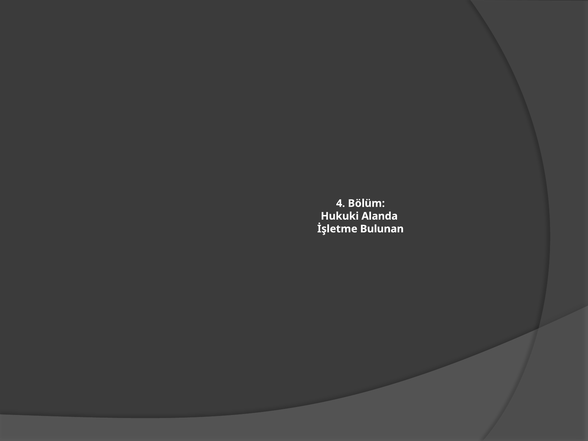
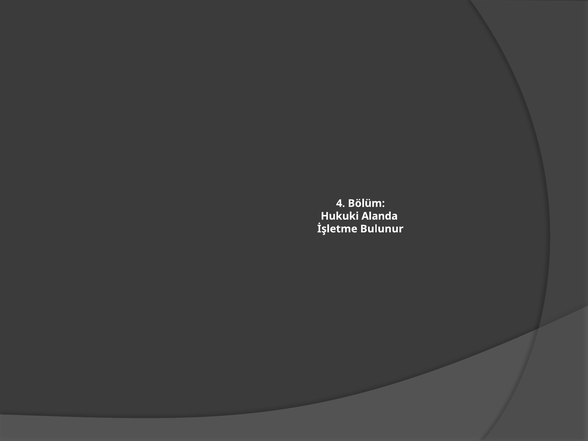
Bulunan: Bulunan -> Bulunur (382, 229)
